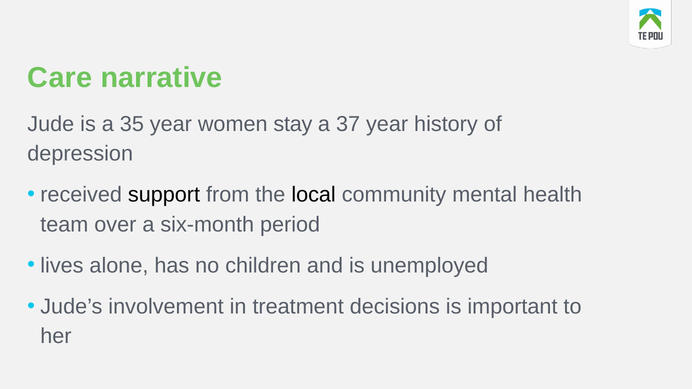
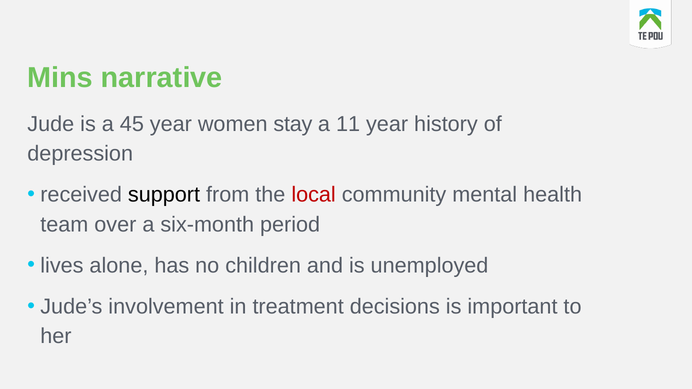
Care: Care -> Mins (60, 78)
35: 35 -> 45 (132, 124)
37: 37 -> 11 (348, 124)
local colour: black -> red (314, 195)
